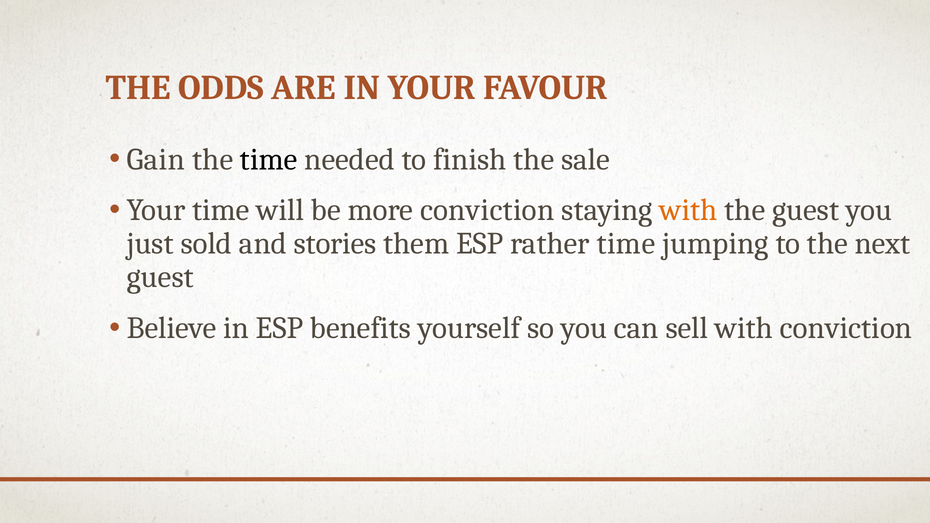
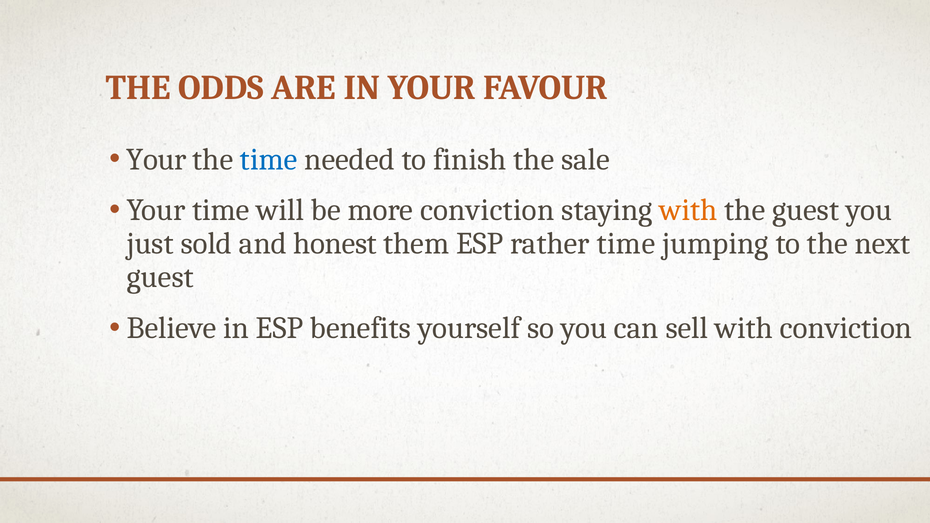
Gain: Gain -> Your (156, 159)
time colour: black -> blue (269, 159)
stories: stories -> honest (335, 244)
